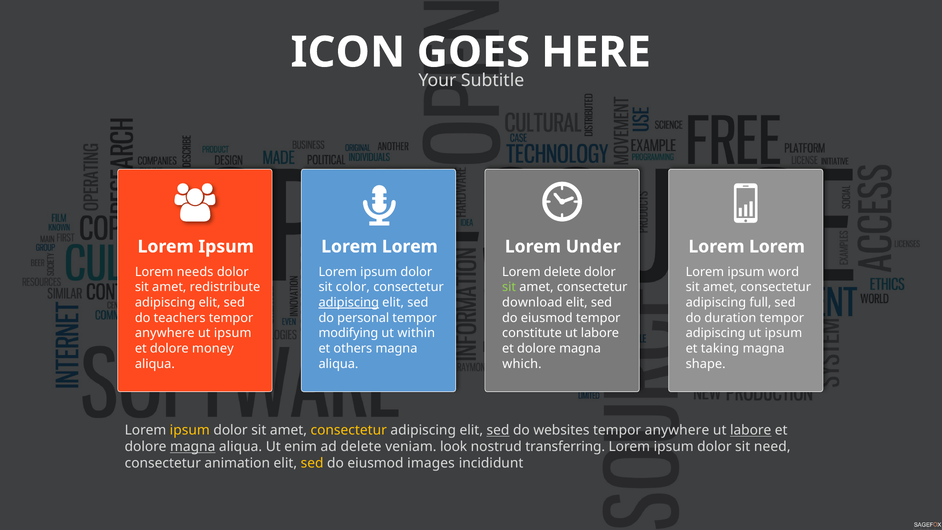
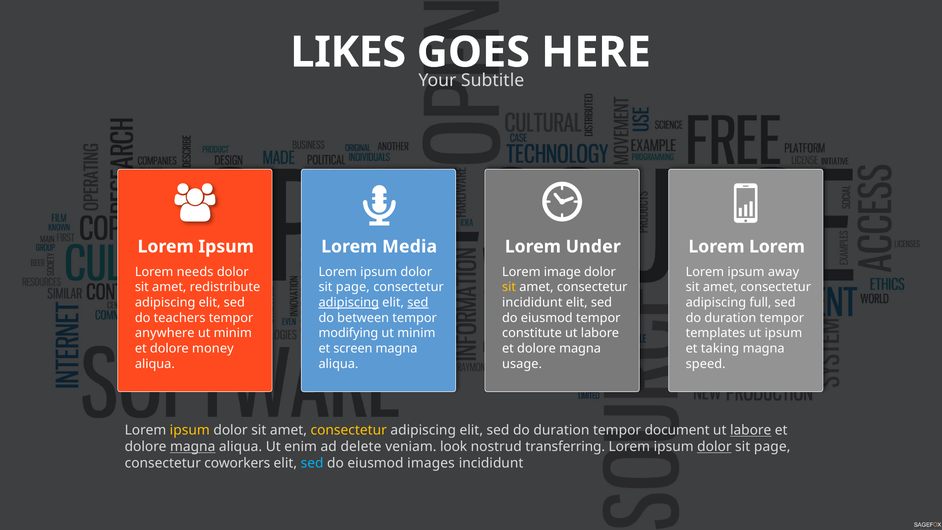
ICON: ICON -> LIKES (348, 52)
Lorem: Lorem -> Media (410, 247)
Lorem delete: delete -> image (562, 272)
word: word -> away (784, 272)
color: color -> page (353, 287)
sit colour: light green -> yellow (509, 287)
sed underline: none -> present (418, 302)
download: download -> incididunt (532, 302)
personal: personal -> between (363, 318)
ipsum: ipsum -> minim (233, 333)
within: within -> minim (416, 333)
adipiscing: adipiscing -> templates (716, 333)
others: others -> screen (353, 348)
which: which -> usage (522, 364)
shape: shape -> speed (706, 364)
sed underline: present -> none (498, 430)
websites: websites -> duration (561, 430)
anywhere: anywhere -> document (677, 430)
dolor underline: none -> present (714, 447)
need: need -> page (772, 447)
animation: animation -> coworkers (237, 463)
sed colour: yellow -> light blue (312, 463)
